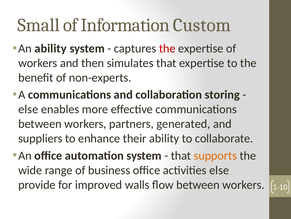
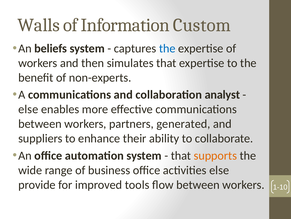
Small: Small -> Walls (39, 25)
An ability: ability -> beliefs (51, 48)
the colour: red -> blue (167, 48)
storing: storing -> analyst (222, 94)
walls: walls -> tools (137, 184)
